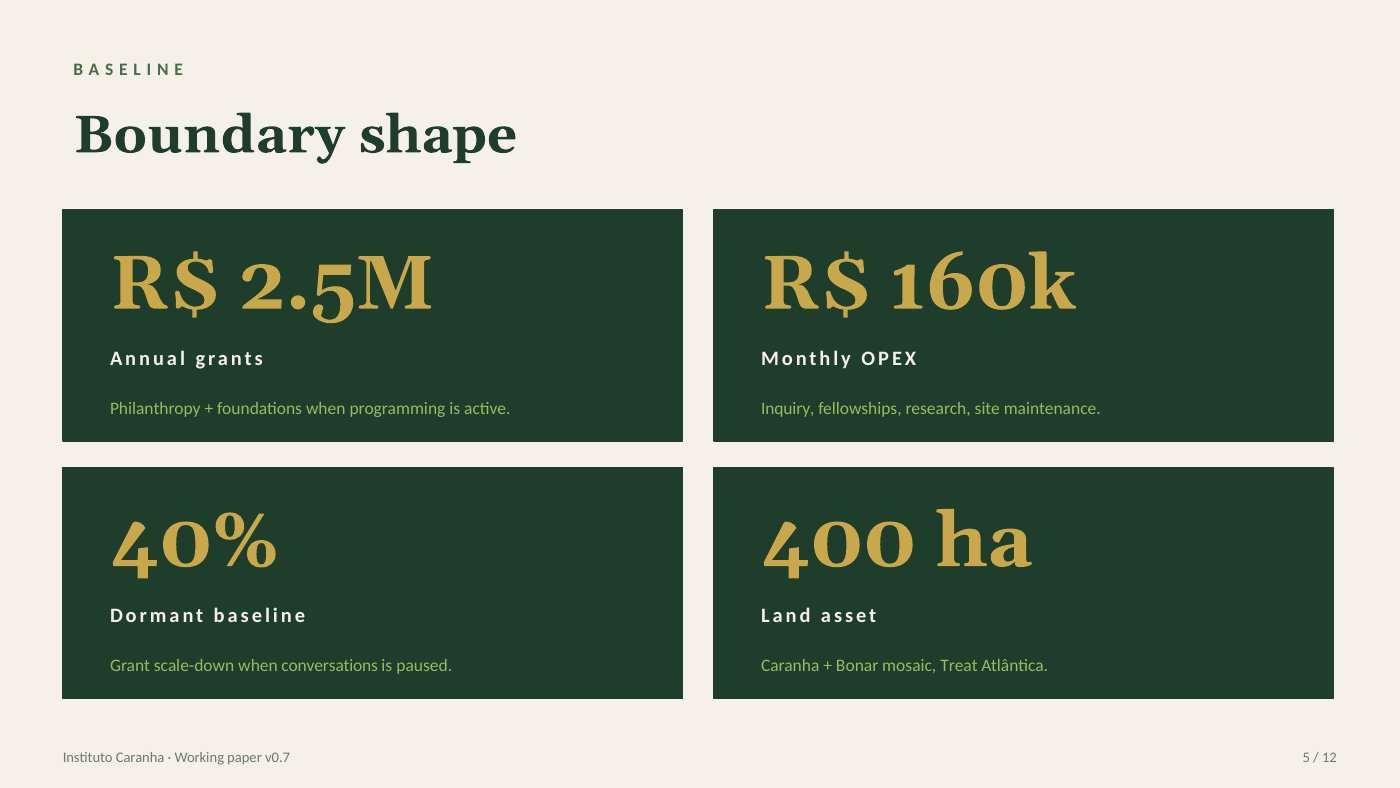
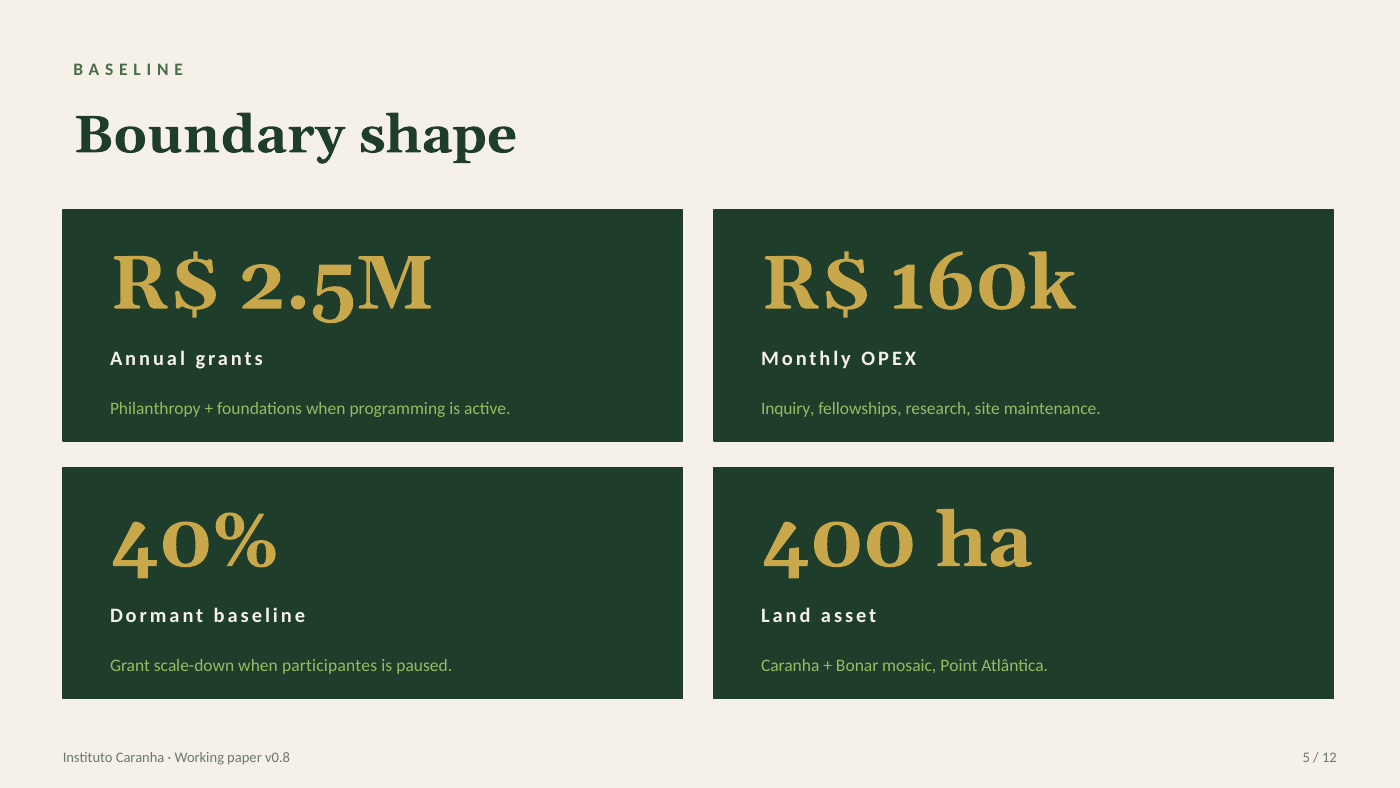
conversations: conversations -> participantes (330, 665)
Treat: Treat -> Point (959, 665)
v0.7: v0.7 -> v0.8 (278, 757)
